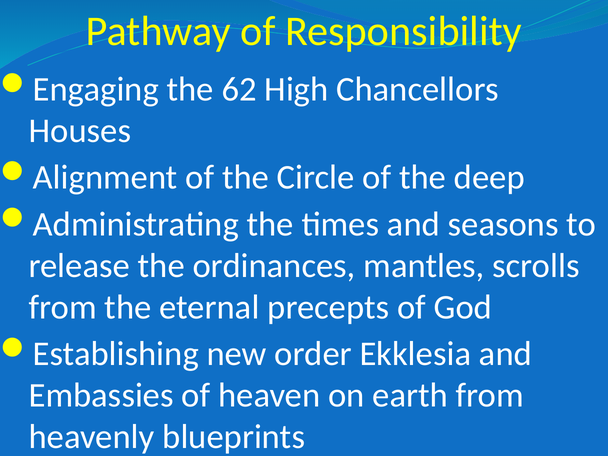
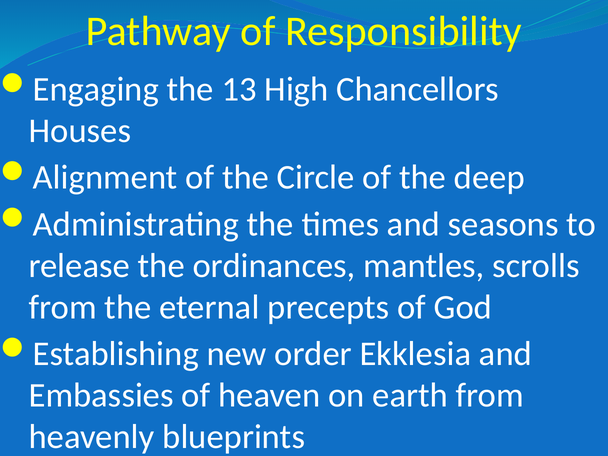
62: 62 -> 13 (239, 89)
